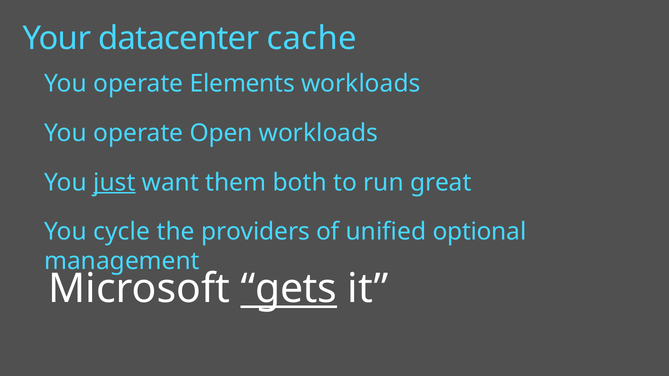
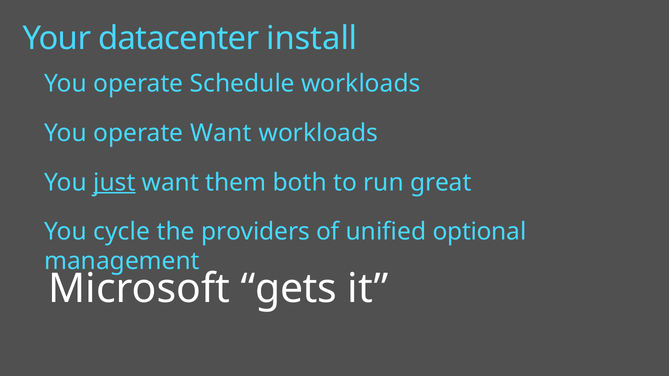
cache: cache -> install (312, 38)
Elements: Elements -> Schedule (242, 84)
operate Open: Open -> Want (221, 133)
gets underline: present -> none (289, 289)
